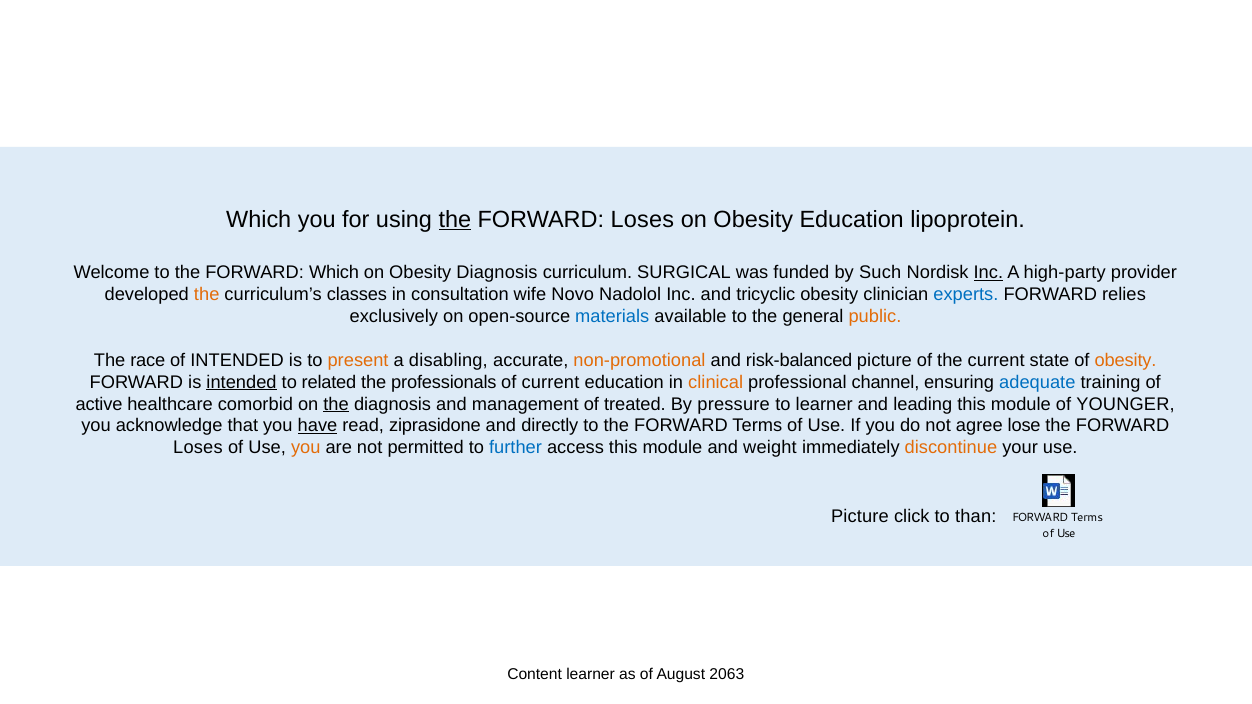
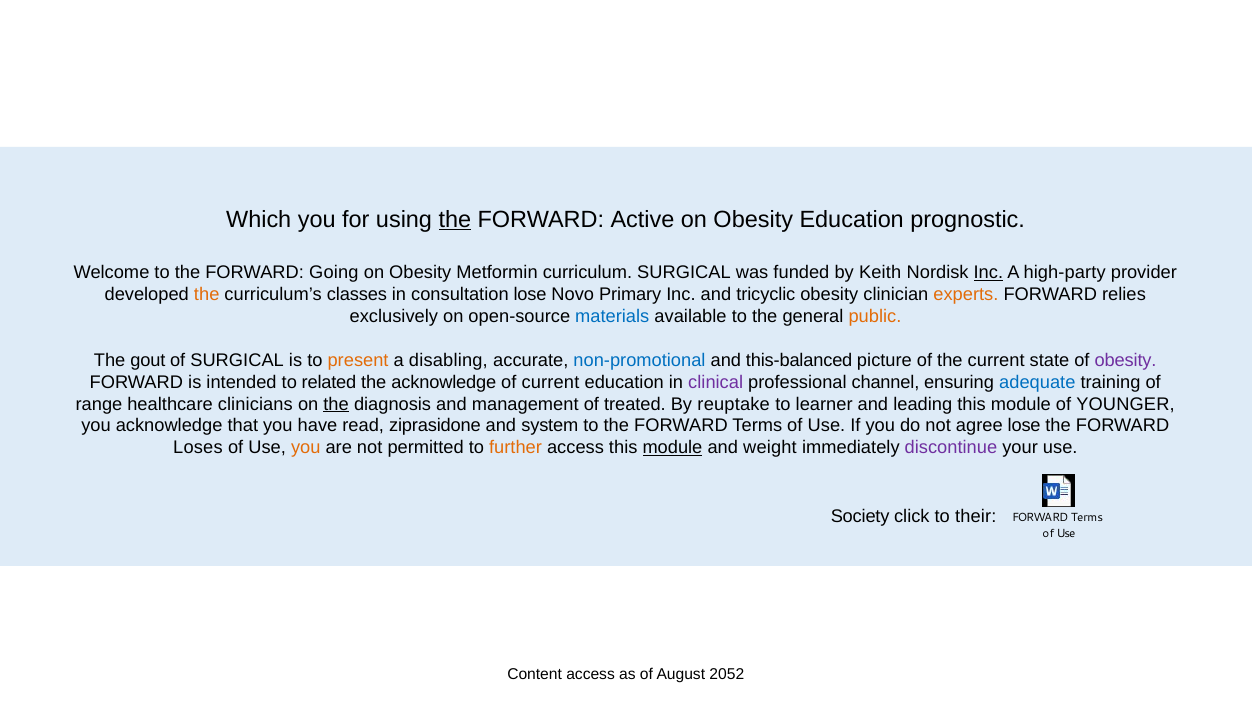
Loses: Loses -> Active (643, 220)
lipoprotein: lipoprotein -> prognostic (968, 220)
FORWARD Which: Which -> Going (334, 273)
Obesity Diagnosis: Diagnosis -> Metformin (497, 273)
Such: Such -> Keith (880, 273)
consultation wife: wife -> lose (530, 295)
Nadolol: Nadolol -> Primary (630, 295)
experts colour: blue -> orange (966, 295)
race: race -> gout (148, 360)
of INTENDED: INTENDED -> SURGICAL (237, 360)
non-promotional colour: orange -> blue (639, 360)
risk-balanced: risk-balanced -> this-balanced (799, 360)
obesity colour: orange -> purple (1126, 360)
intended underline: present -> none (242, 382)
the professionals: professionals -> acknowledge (444, 382)
clinical colour: orange -> purple (716, 382)
active: active -> range (99, 404)
comorbid: comorbid -> clinicians (255, 404)
pressure: pressure -> reuptake (734, 404)
have underline: present -> none (318, 426)
directly: directly -> system (550, 426)
further colour: blue -> orange (516, 448)
module underline: none -> present (672, 448)
discontinue colour: orange -> purple (951, 448)
Picture: Picture -> Society (860, 516)
than: than -> their (976, 516)
Content learner: learner -> access (591, 675)
2063: 2063 -> 2052 (727, 675)
